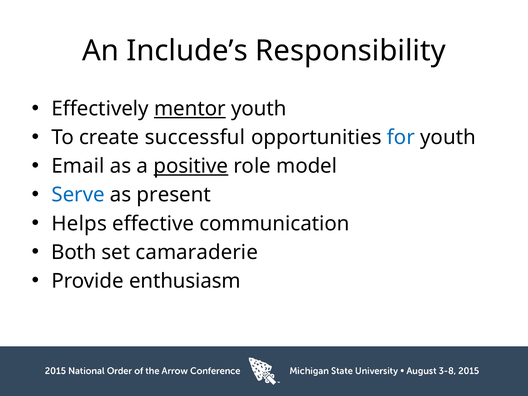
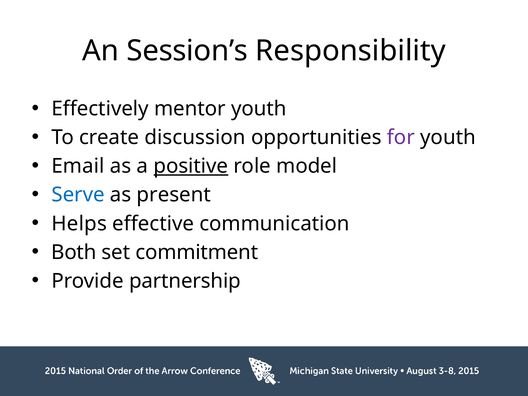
Include’s: Include’s -> Session’s (187, 51)
mentor underline: present -> none (190, 109)
successful: successful -> discussion (195, 137)
for colour: blue -> purple (401, 137)
camaraderie: camaraderie -> commitment (197, 252)
enthusiasm: enthusiasm -> partnership (185, 281)
